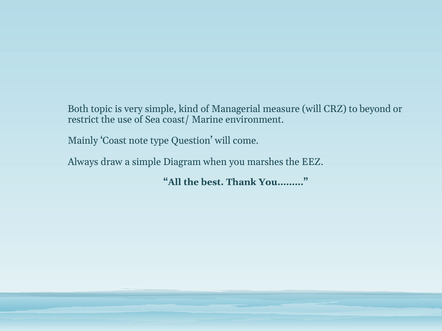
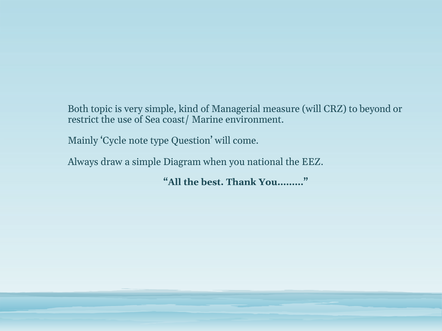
Coast: Coast -> Cycle (113, 141)
marshes: marshes -> national (265, 162)
